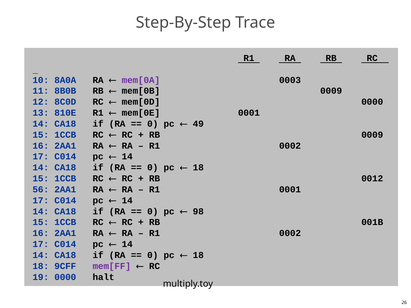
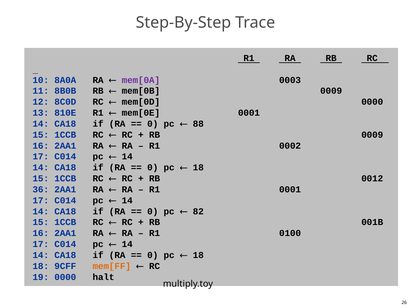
49: 49 -> 88 (198, 124)
56: 56 -> 36 (41, 190)
98: 98 -> 82 (198, 212)
0002: 0002 -> 0100 (290, 233)
mem[FF colour: purple -> orange (112, 266)
